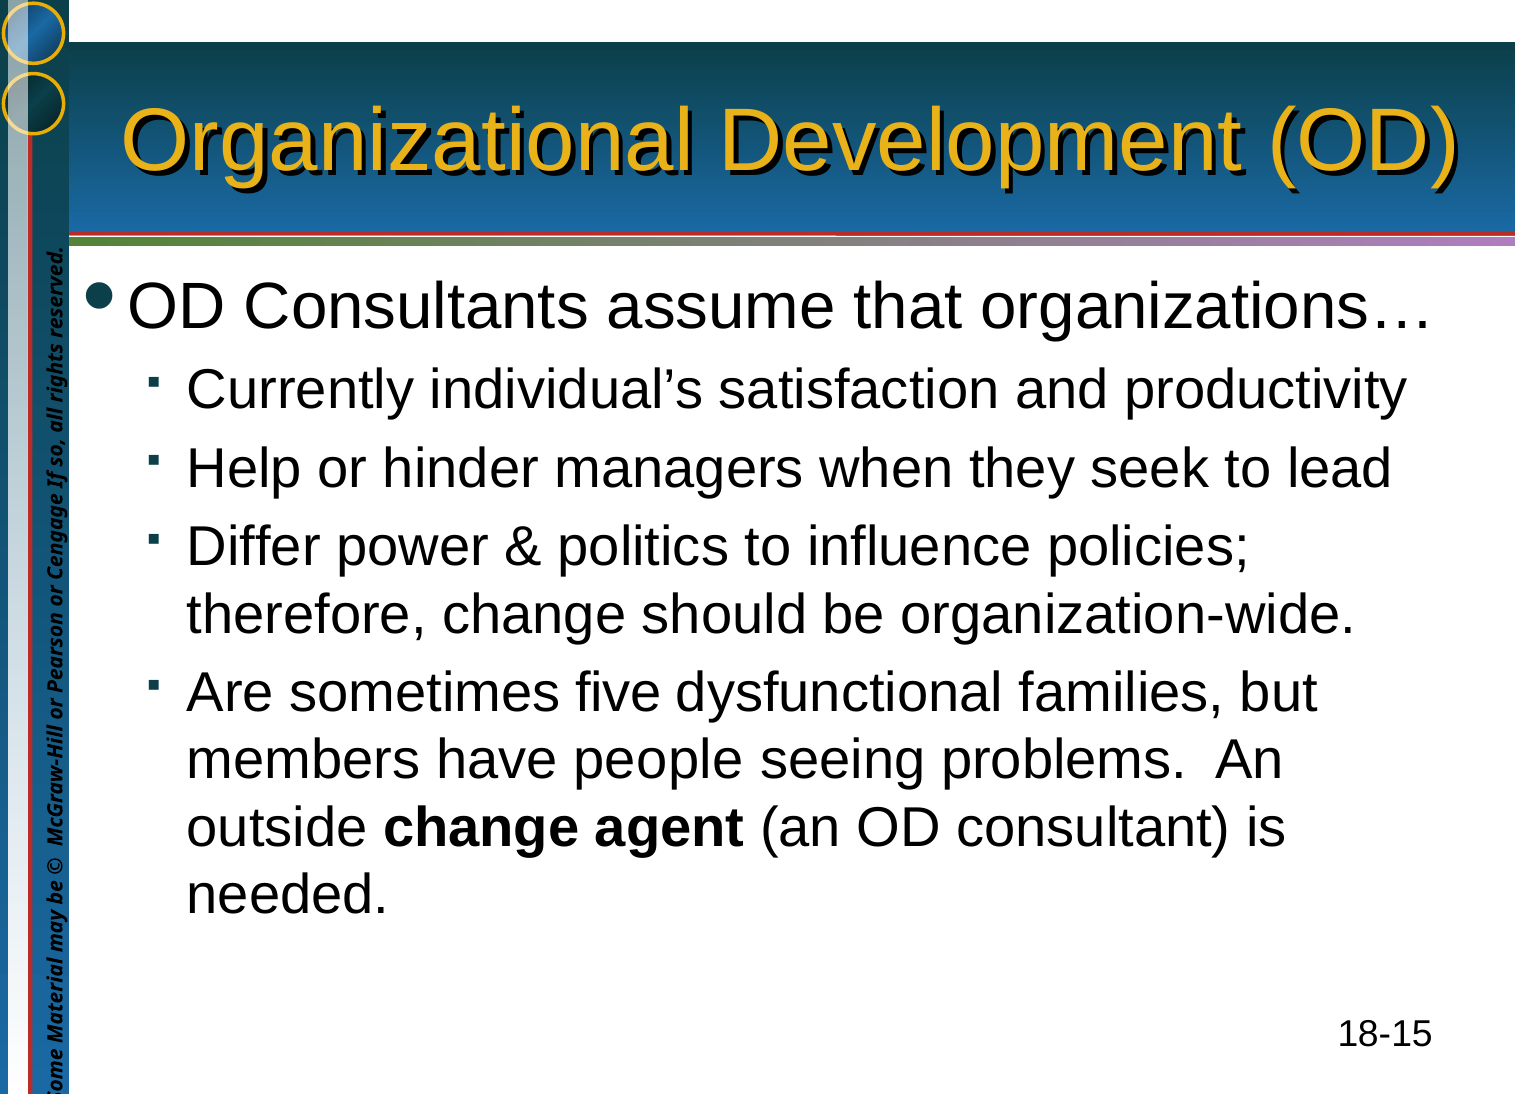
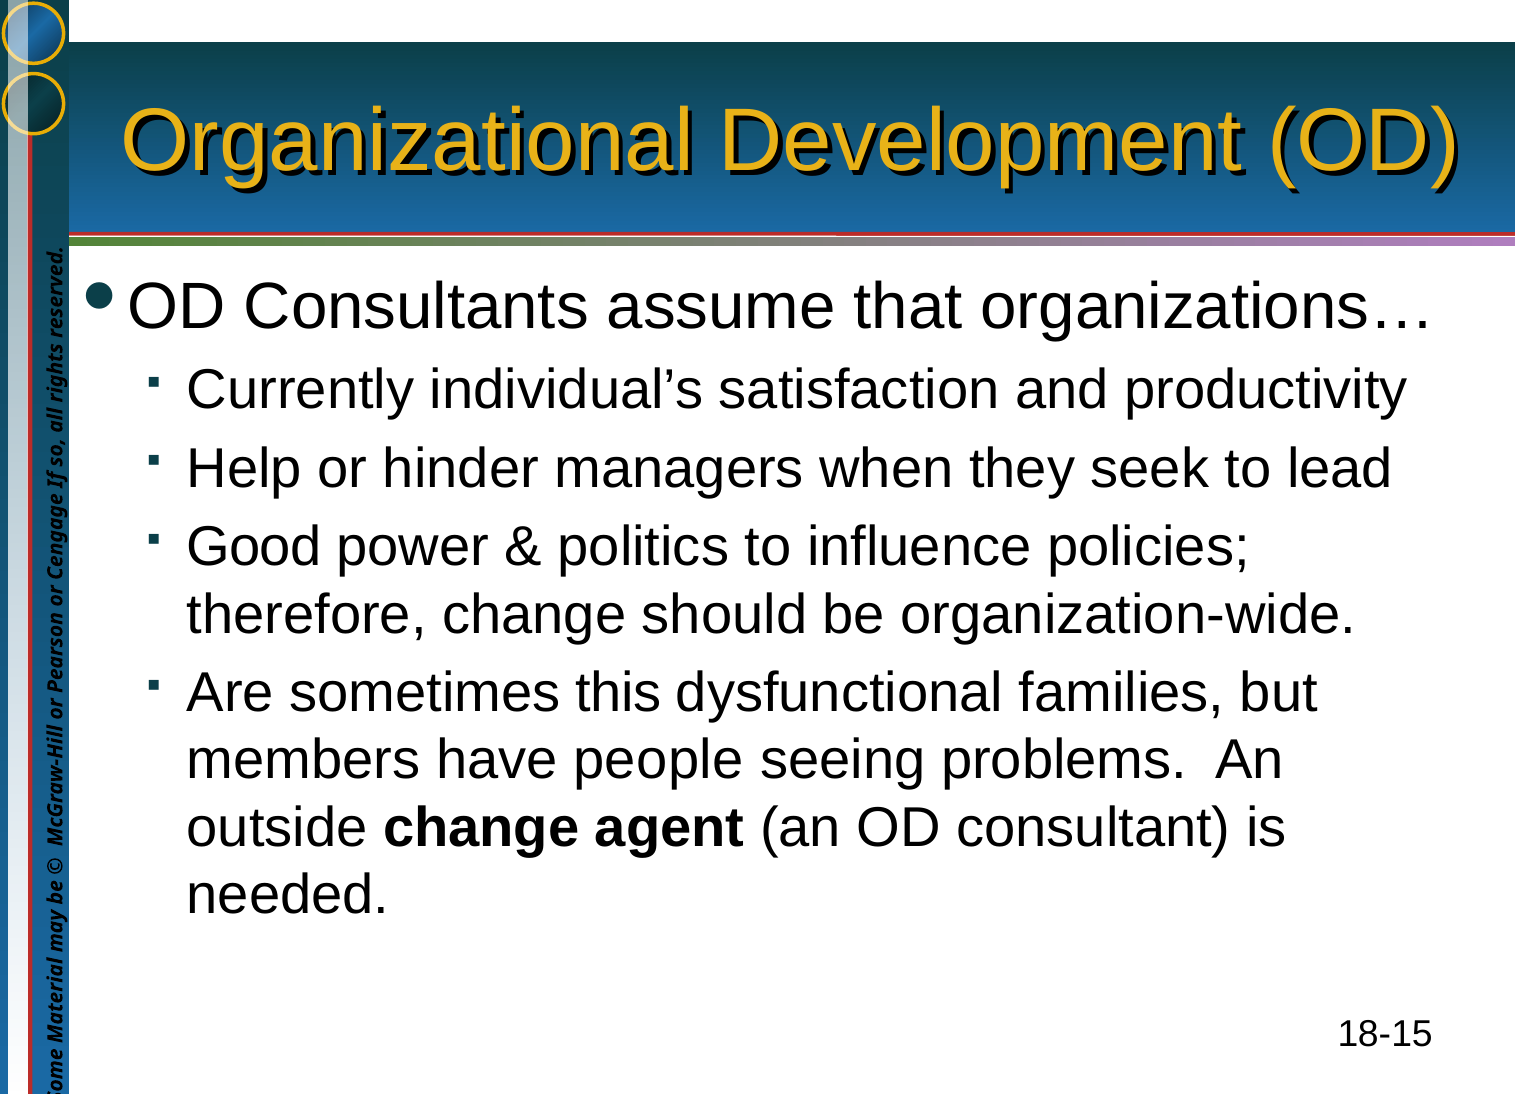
Differ: Differ -> Good (254, 547)
five: five -> this (619, 693)
